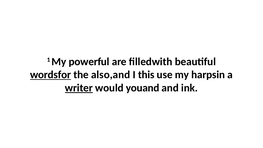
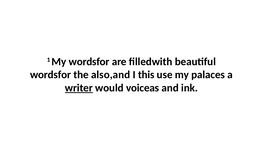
My powerful: powerful -> wordsfor (89, 62)
wordsfor underline: present -> none (51, 75)
harpsin: harpsin -> palaces (208, 75)
youand: youand -> voiceas (143, 88)
